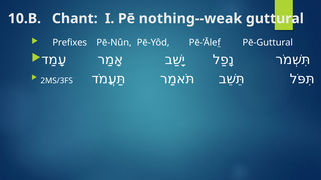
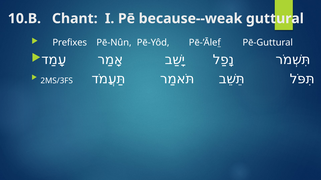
nothing--weak: nothing--weak -> because--weak (191, 19)
